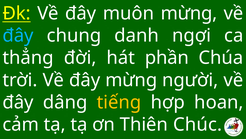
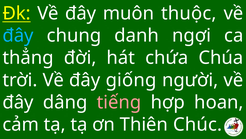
muôn mừng: mừng -> thuộc (189, 13)
phần: phần -> chứa (167, 58)
đây mừng: mừng -> giống (131, 80)
tiếng colour: yellow -> pink (119, 102)
